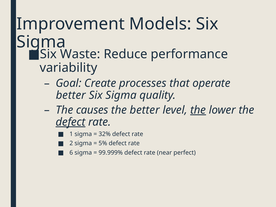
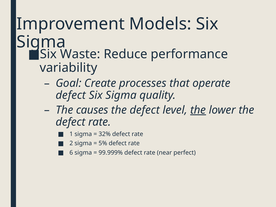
better: better -> defect (71, 95)
better: better -> defect (145, 110)
defect underline: present -> none (71, 122)
